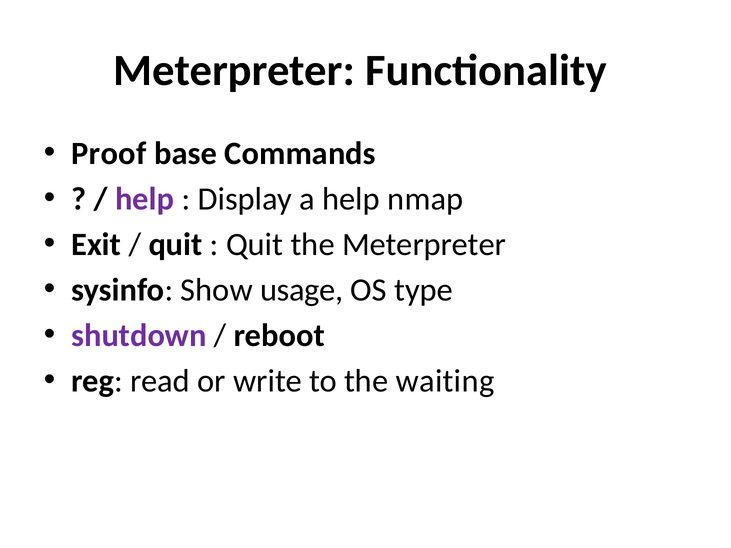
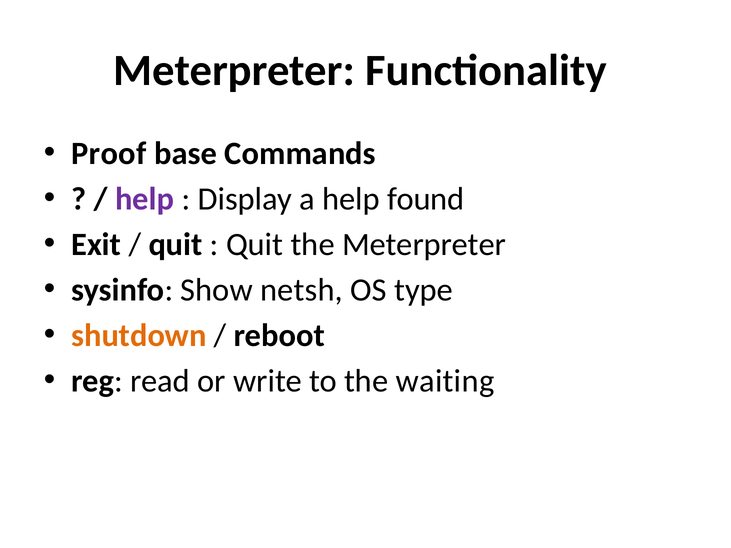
nmap: nmap -> found (426, 199)
usage: usage -> netsh (301, 290)
shutdown colour: purple -> orange (139, 335)
